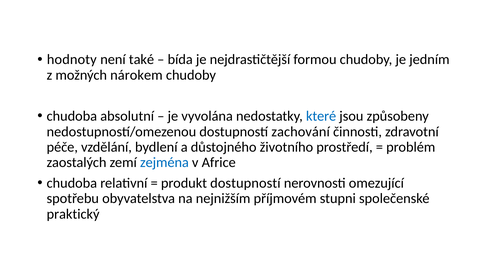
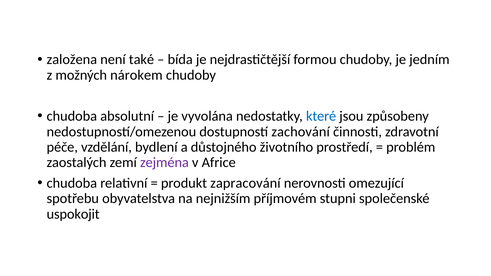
hodnoty: hodnoty -> založena (72, 60)
zejména colour: blue -> purple (164, 163)
produkt dostupností: dostupností -> zapracování (245, 183)
praktický: praktický -> uspokojit (73, 214)
